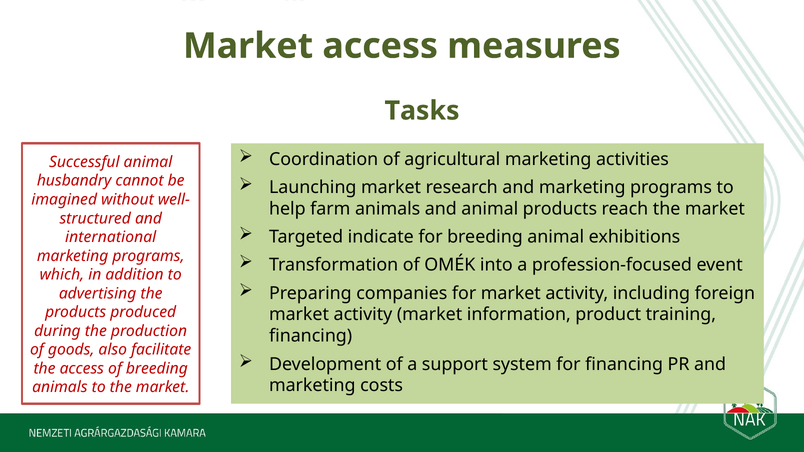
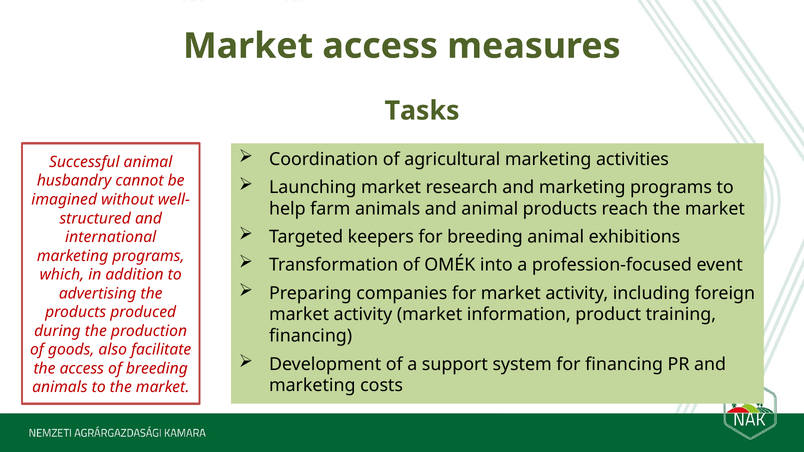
indicate: indicate -> keepers (381, 237)
